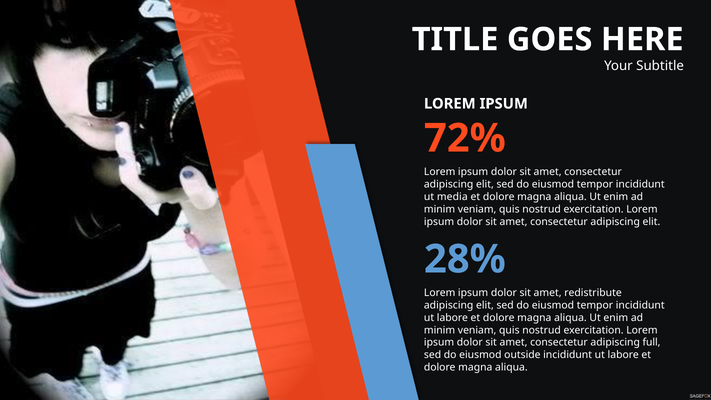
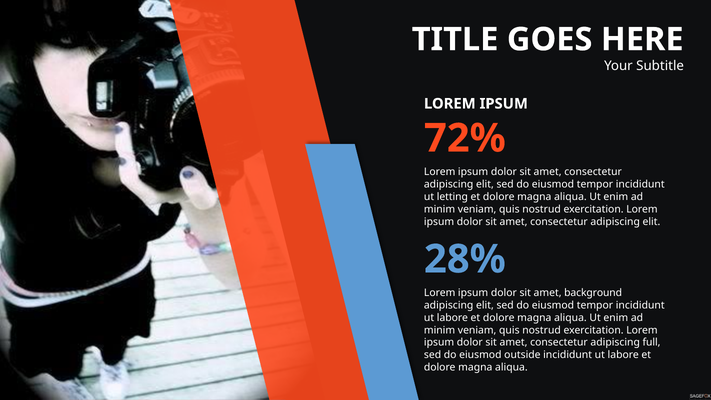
media: media -> letting (452, 197)
redistribute: redistribute -> background (593, 293)
